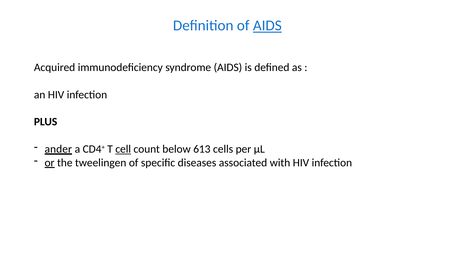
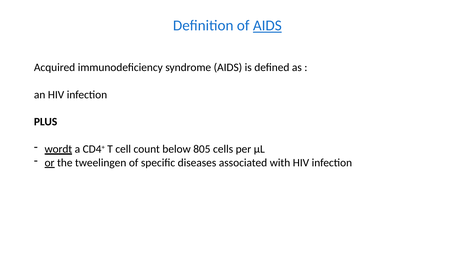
ander: ander -> wordt (58, 149)
cell underline: present -> none (123, 149)
613: 613 -> 805 (202, 149)
